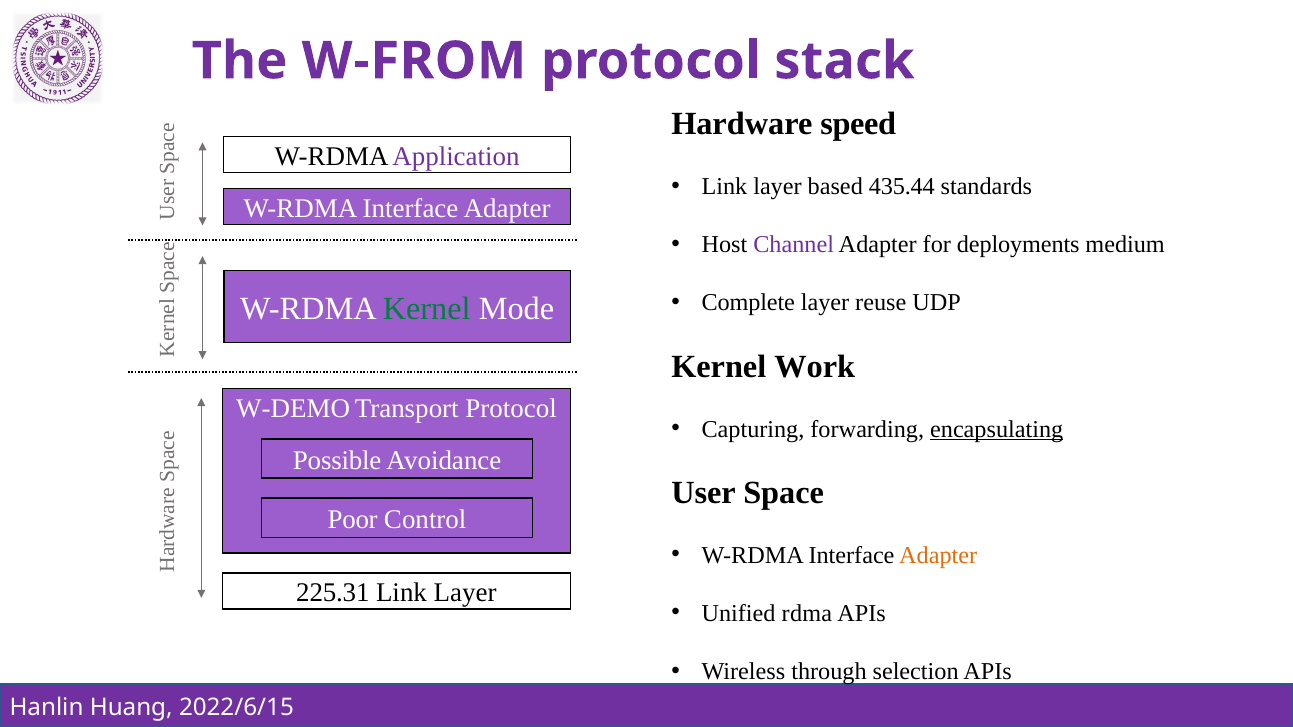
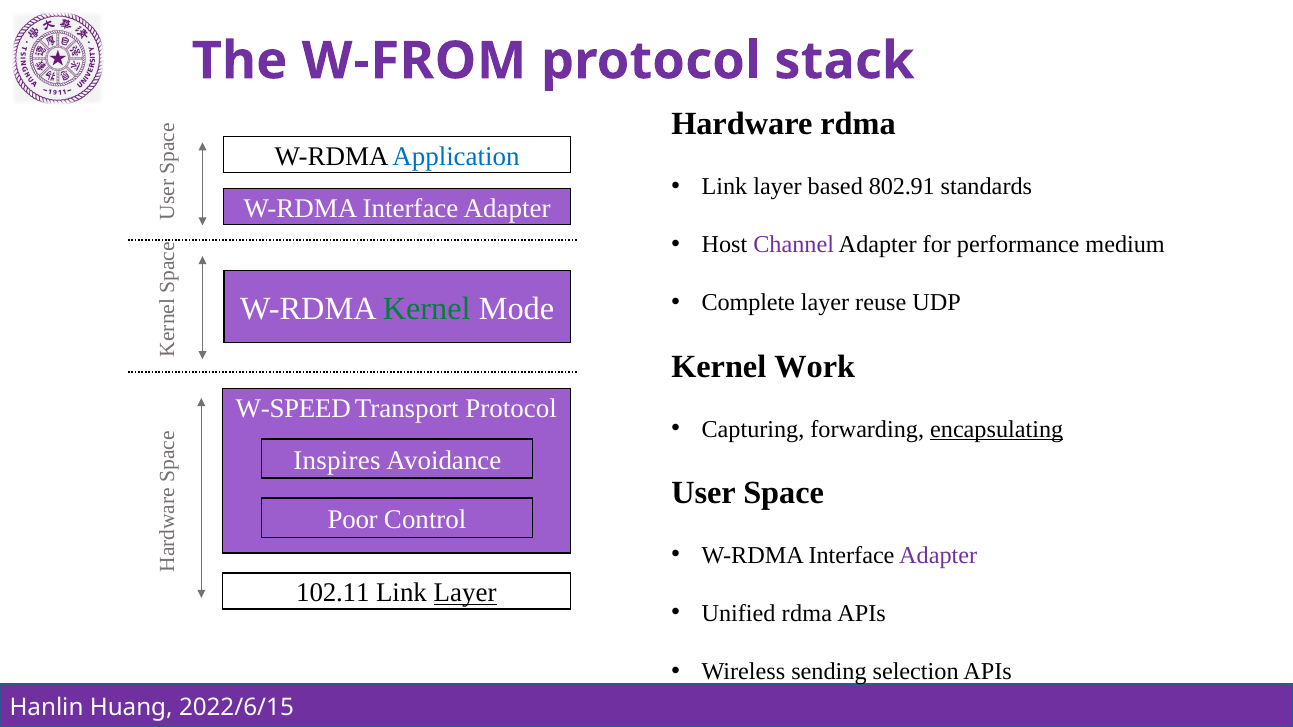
Hardware speed: speed -> rdma (858, 124)
Application colour: purple -> blue (456, 156)
435.44: 435.44 -> 802.91 (902, 187)
deployments: deployments -> performance (1018, 245)
W-DEMO: W-DEMO -> W-SPEED (293, 408)
Possible: Possible -> Inspires (337, 461)
Adapter colour: orange -> purple (938, 555)
225.31: 225.31 -> 102.11 (333, 593)
Layer underline: none -> present (465, 593)
through: through -> sending (829, 672)
